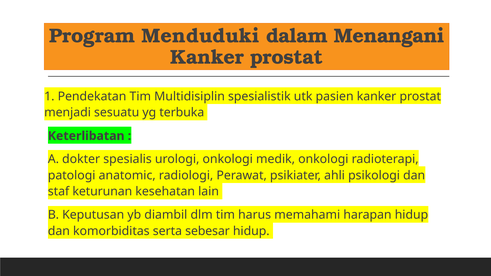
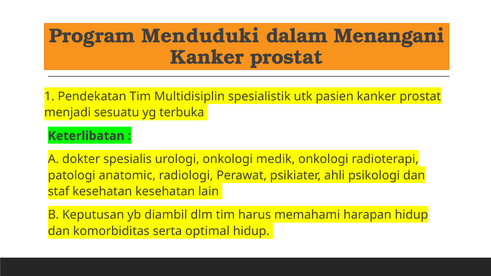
staf keturunan: keturunan -> kesehatan (102, 192)
sebesar: sebesar -> optimal (207, 231)
